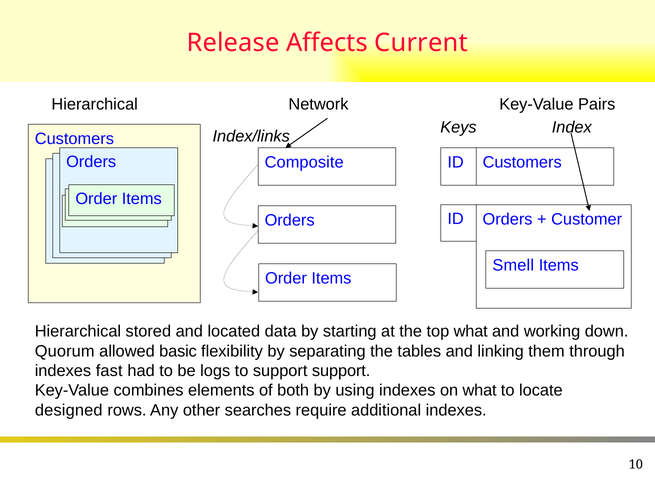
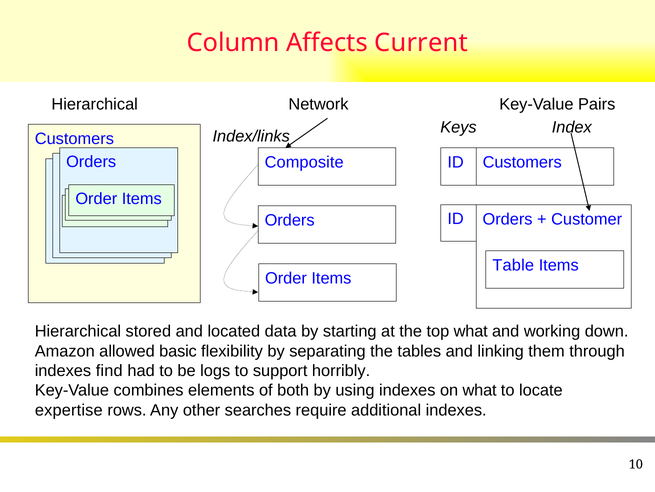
Release: Release -> Column (233, 43)
Smell: Smell -> Table (513, 265)
Quorum: Quorum -> Amazon (65, 351)
fast: fast -> find (109, 370)
support support: support -> horribly (341, 370)
designed: designed -> expertise (69, 410)
